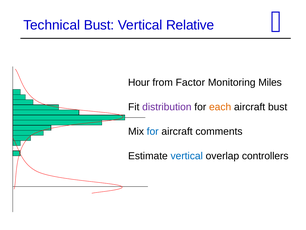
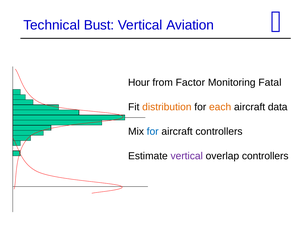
Relative: Relative -> Aviation (190, 25)
Miles: Miles -> Fatal (270, 82)
distribution colour: purple -> orange (167, 107)
aircraft bust: bust -> data (278, 107)
aircraft comments: comments -> controllers (219, 131)
vertical colour: blue -> purple (187, 156)
